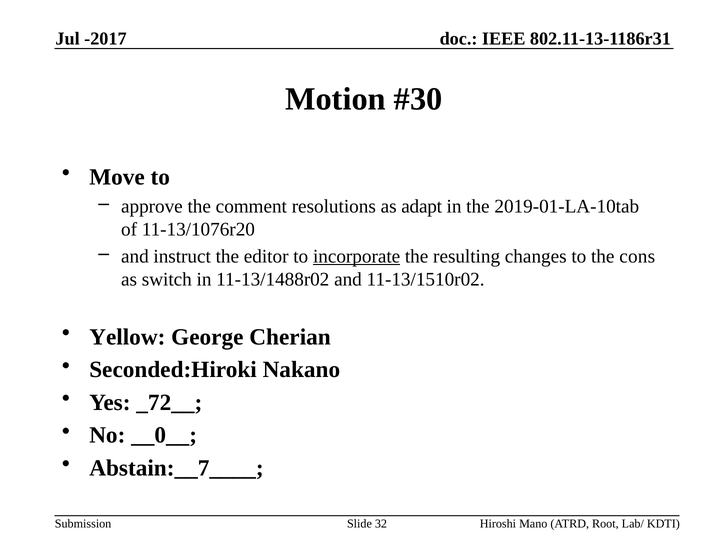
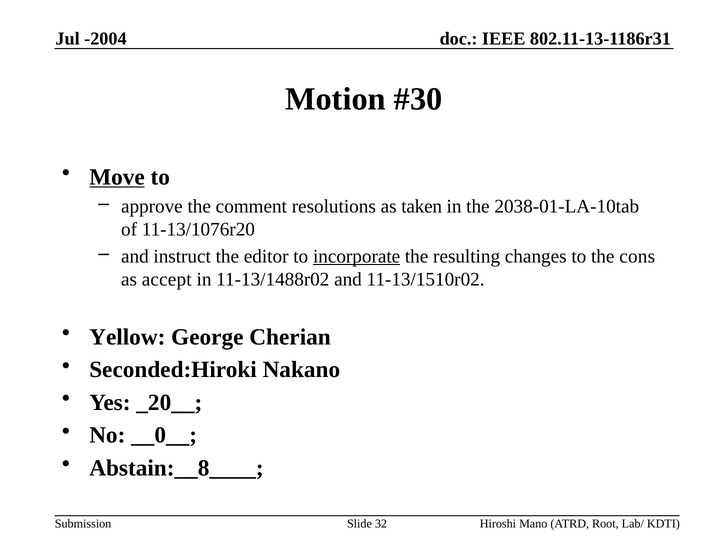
-2017: -2017 -> -2004 (105, 39)
Move underline: none -> present (117, 177)
adapt: adapt -> taken (422, 206)
2019-01-LA-10tab: 2019-01-LA-10tab -> 2038-01-LA-10tab (567, 206)
switch: switch -> accept (167, 279)
_72__: _72__ -> _20__ (169, 403)
Abstain:__7____: Abstain:__7____ -> Abstain:__8____ (176, 468)
